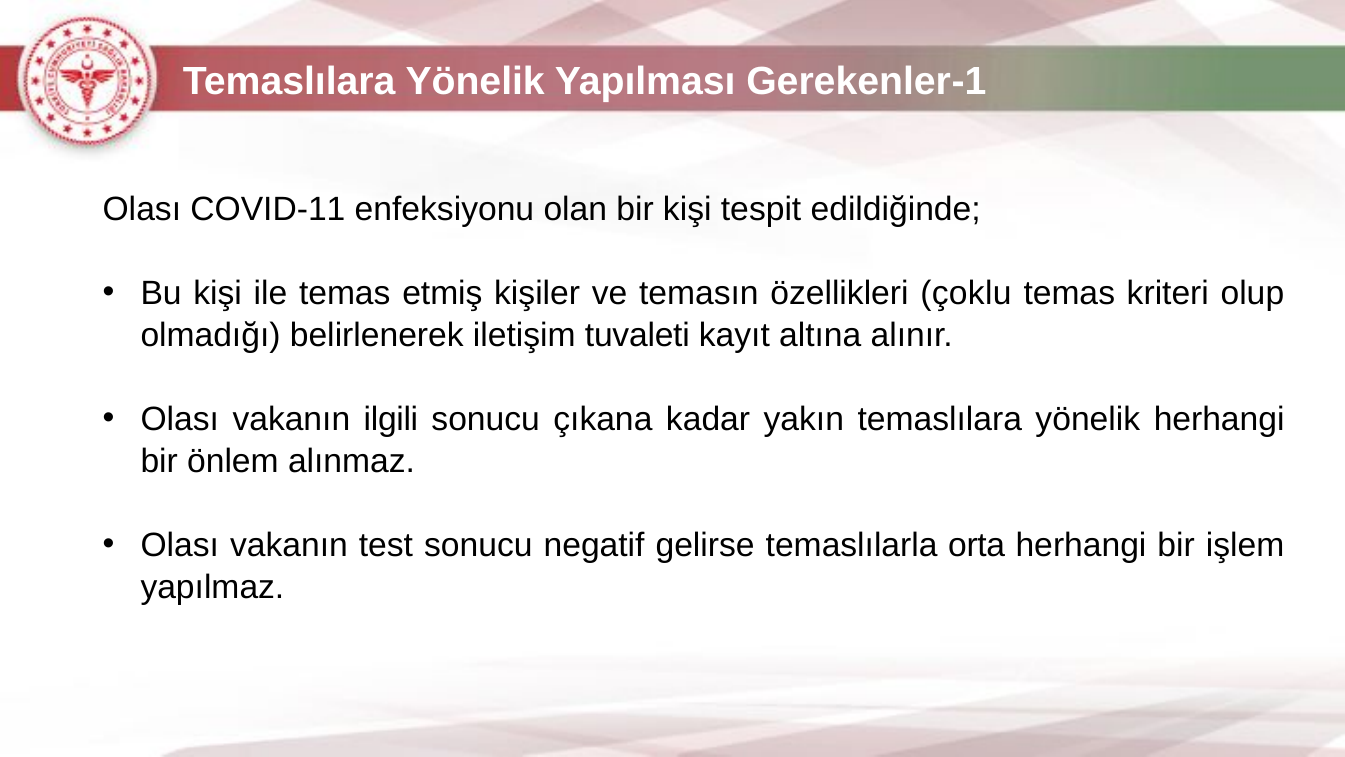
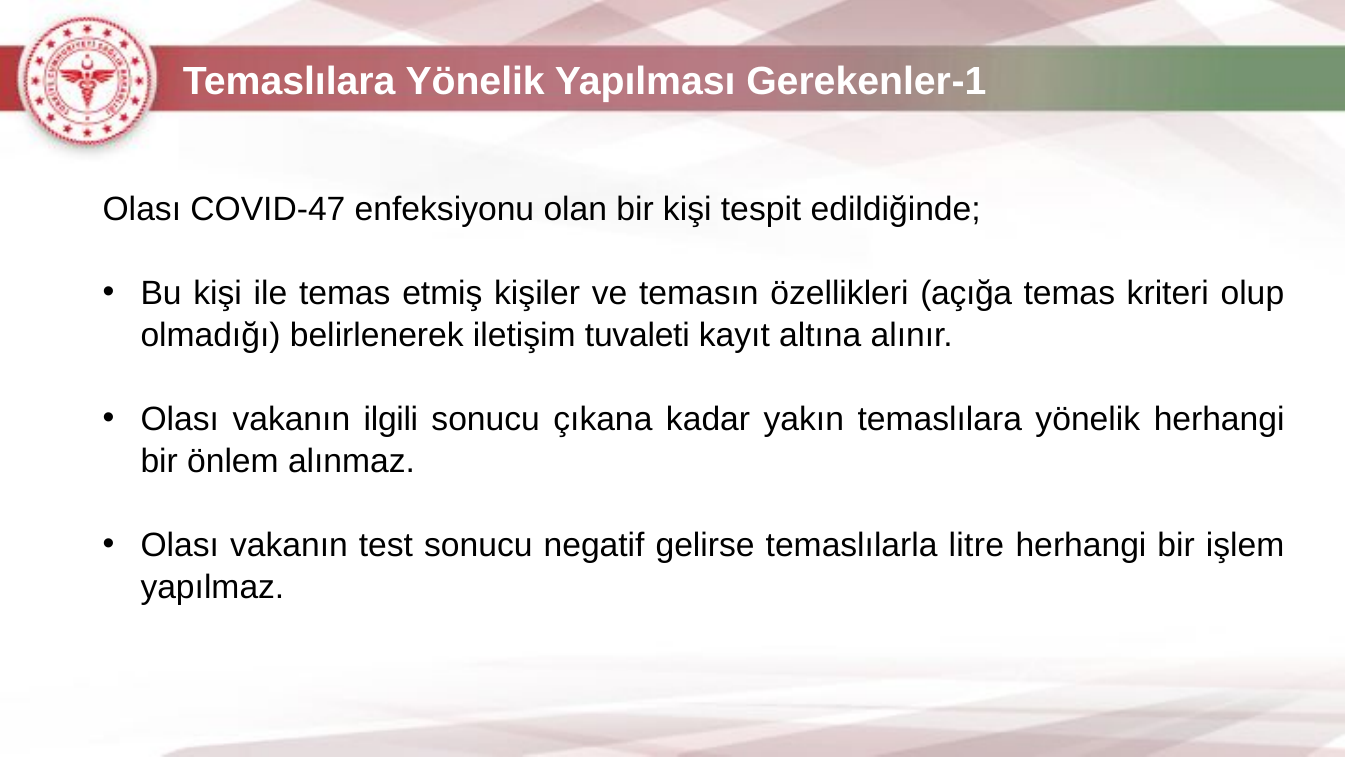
COVID-11: COVID-11 -> COVID-47 (268, 209)
çoklu: çoklu -> açığa (966, 293)
orta: orta -> litre (976, 545)
